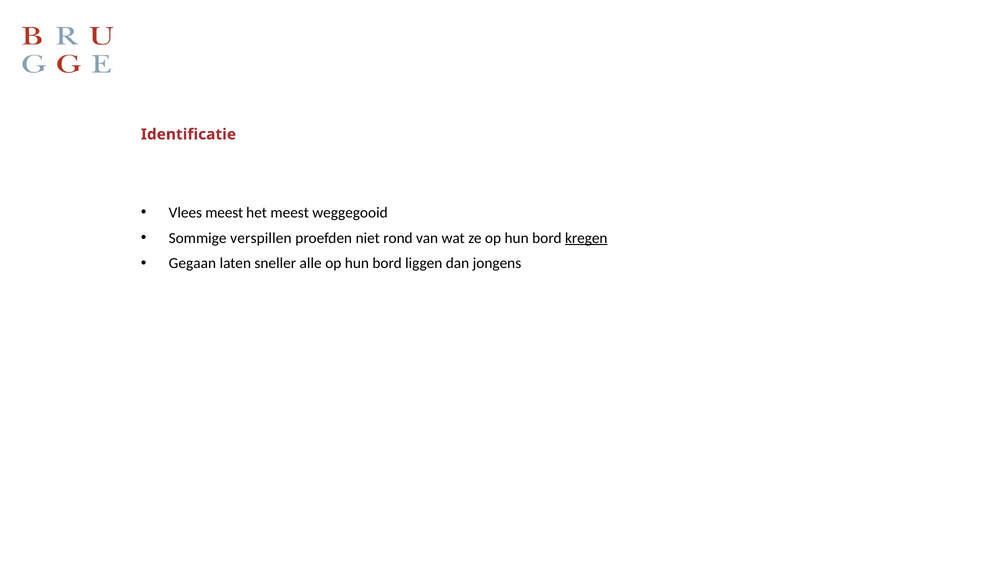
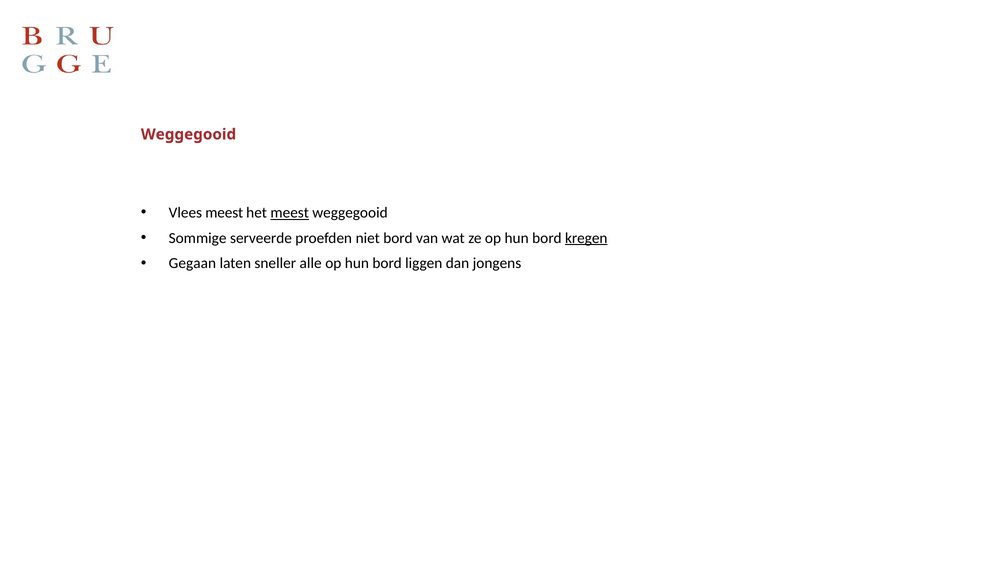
Identificatie: Identificatie -> Weggegooid (189, 134)
meest underline: none -> present (290, 213)
verspillen: verspillen -> serveerde (261, 238)
niet rond: rond -> bord (398, 238)
